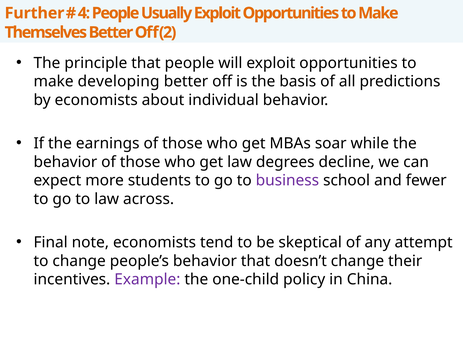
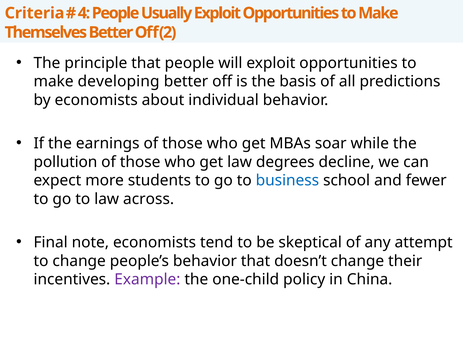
Further: Further -> Criteria (34, 13)
behavior: behavior -> pollution (65, 162)
business colour: purple -> blue (287, 180)
